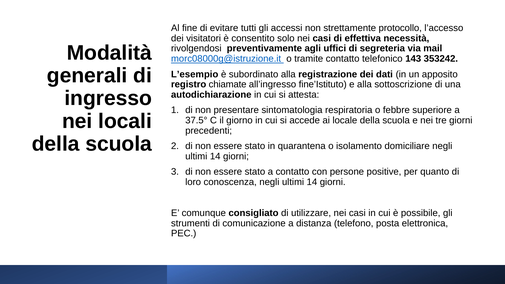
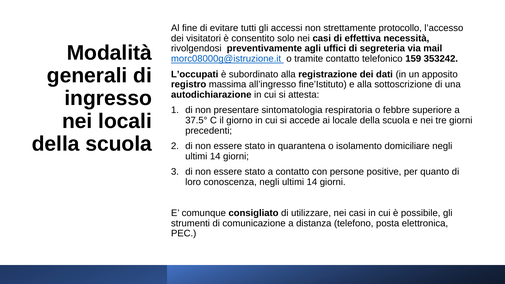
143: 143 -> 159 (413, 59)
L’esempio: L’esempio -> L’occupati (195, 74)
chiamate: chiamate -> massima (228, 84)
